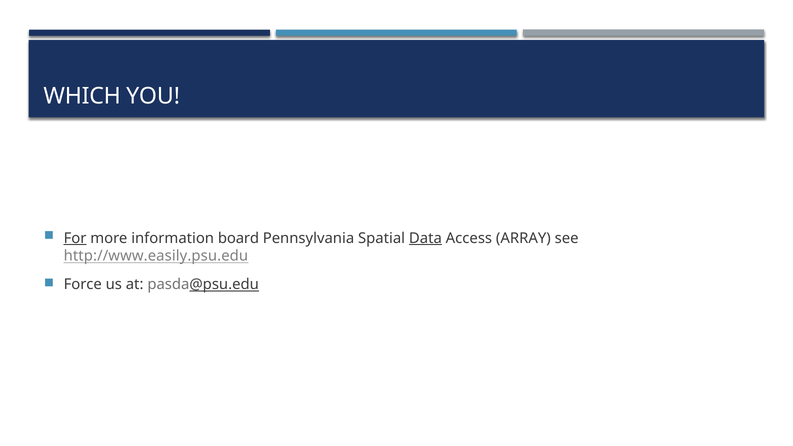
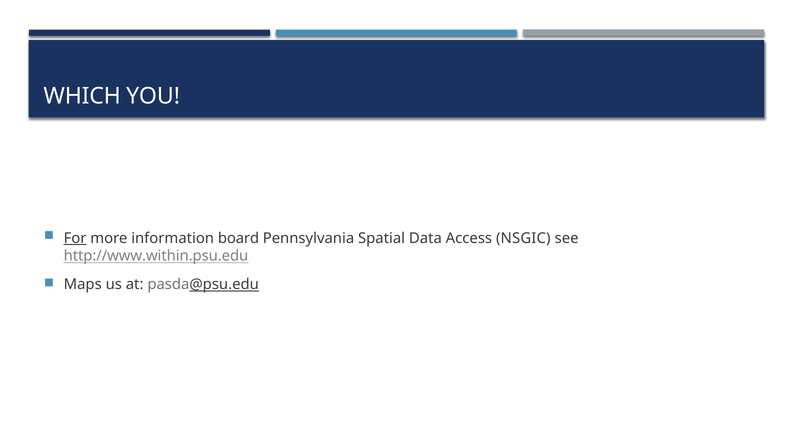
Data underline: present -> none (425, 238)
ARRAY: ARRAY -> NSGIC (523, 238)
http://www.easily.psu.edu: http://www.easily.psu.edu -> http://www.within.psu.edu (156, 256)
Force: Force -> Maps (83, 284)
